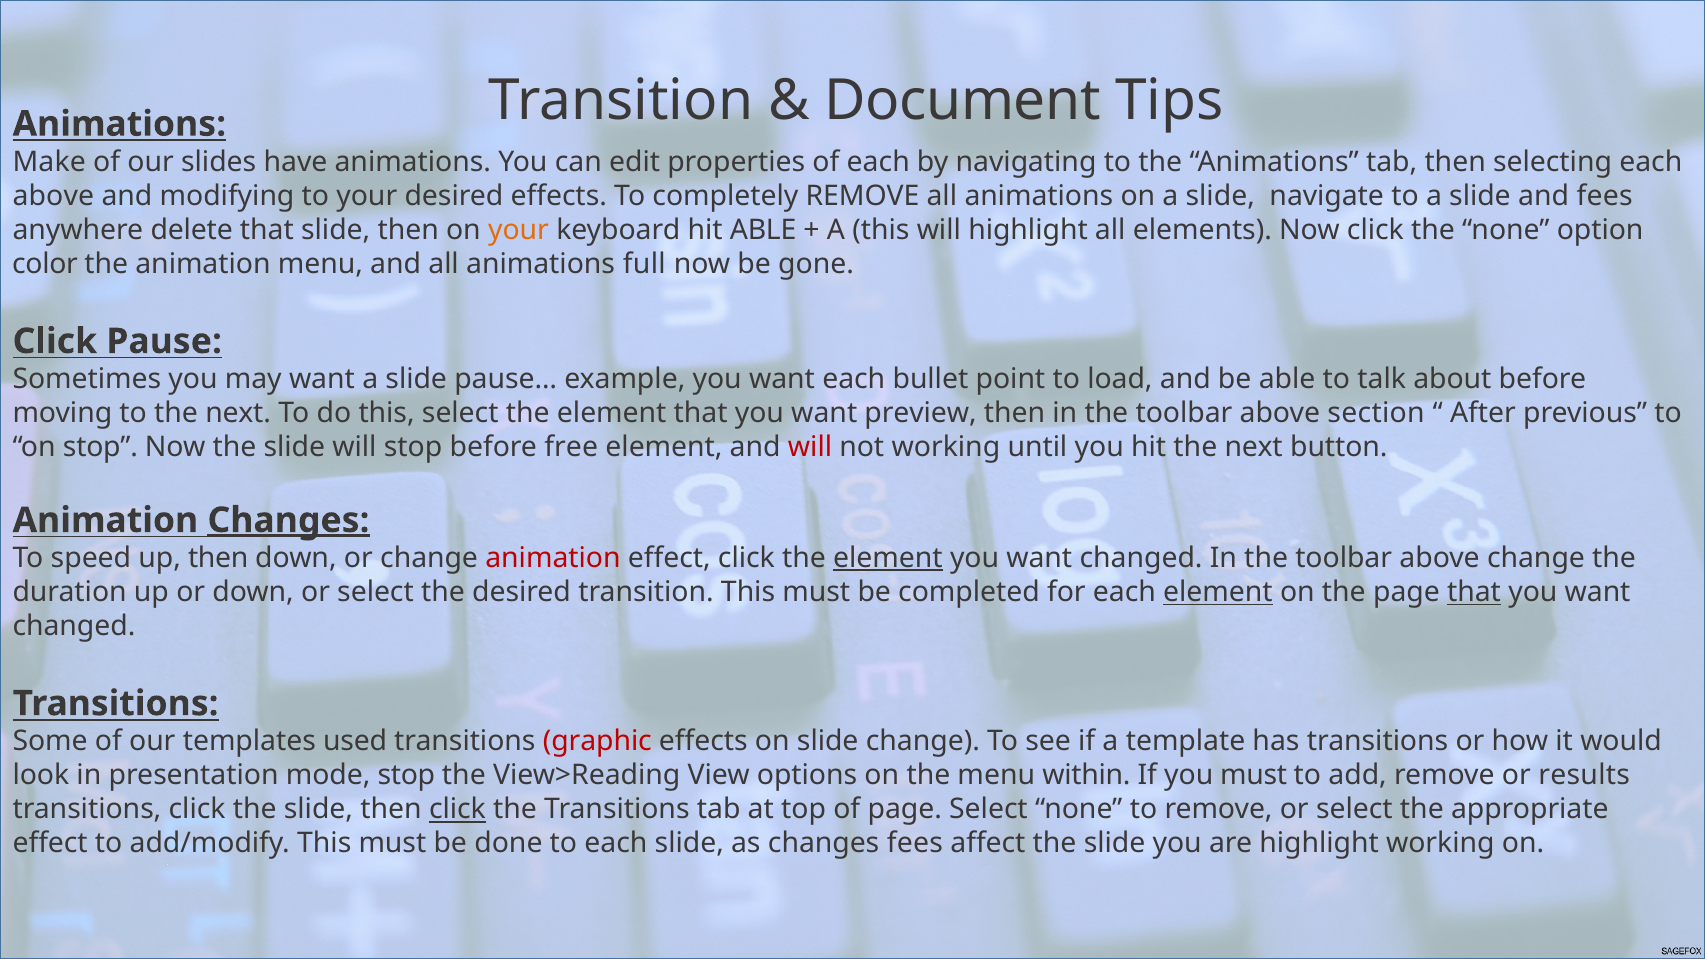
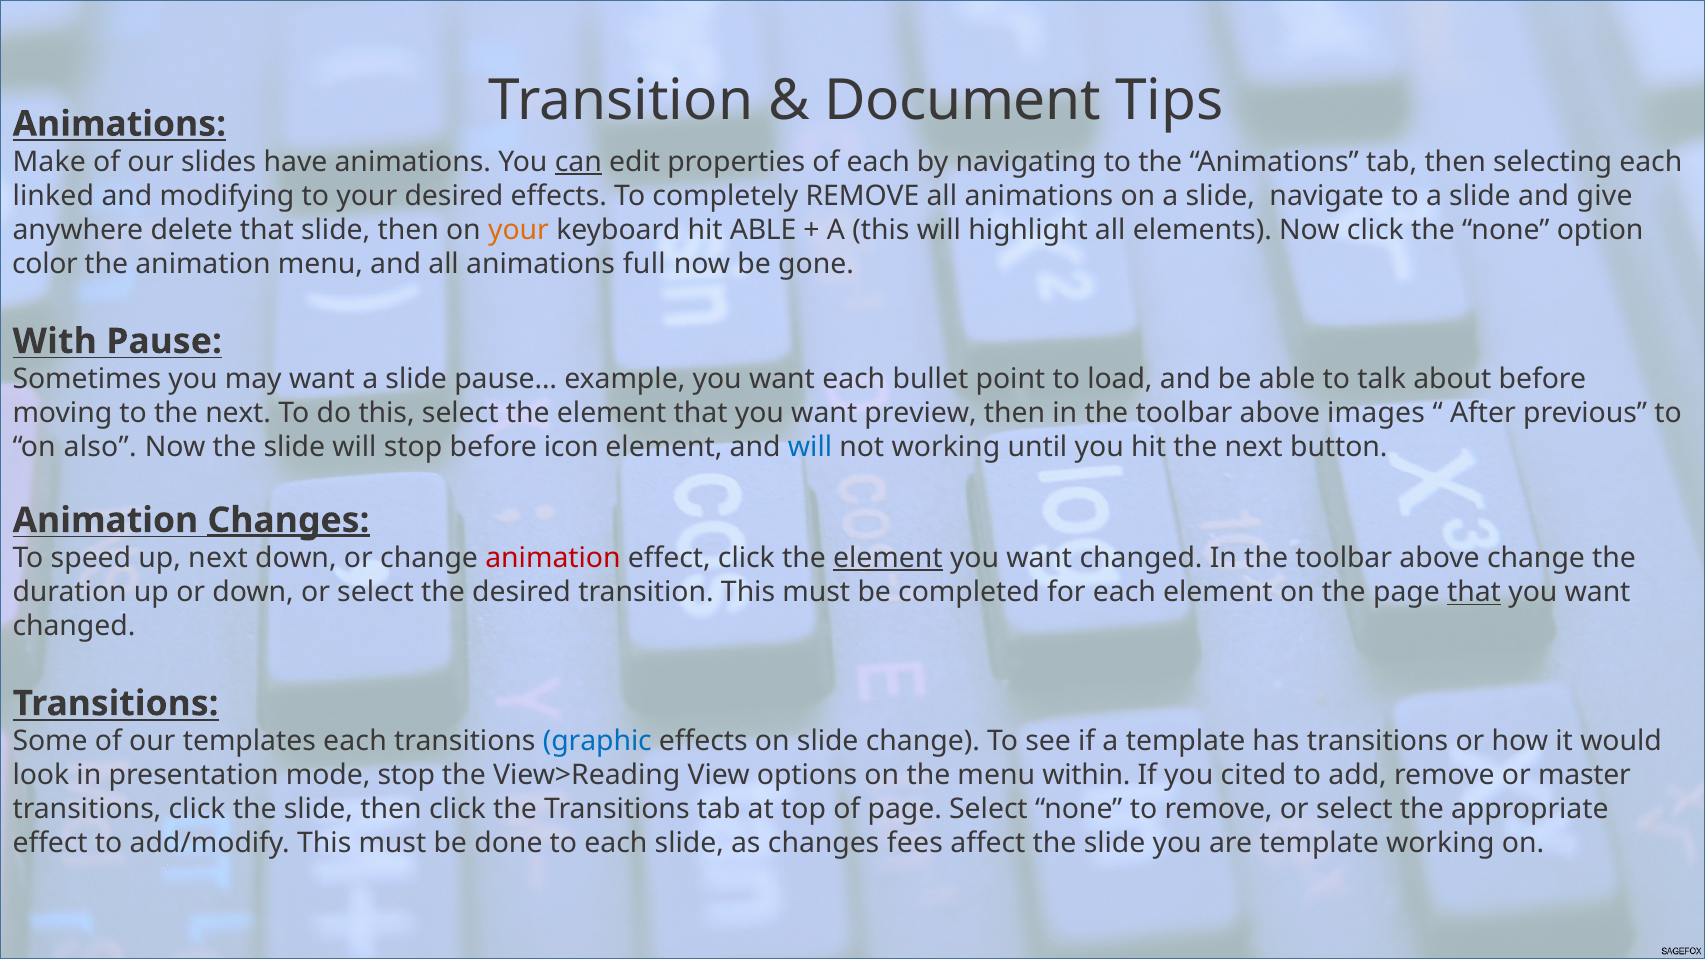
can underline: none -> present (578, 162)
above: above -> linked (53, 196)
and fees: fees -> give (1605, 196)
Click: Click -> With (55, 341)
section: section -> images (1376, 413)
on stop: stop -> also (100, 447)
free: free -> icon (571, 447)
will colour: red -> blue (810, 447)
up then: then -> next (218, 558)
element underline: present -> none (1218, 592)
templates used: used -> each (355, 741)
graphic colour: red -> blue (597, 741)
you must: must -> cited (1253, 775)
results: results -> master (1584, 775)
click underline: present -> none (457, 810)
are highlight: highlight -> template (1319, 844)
